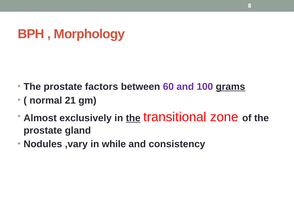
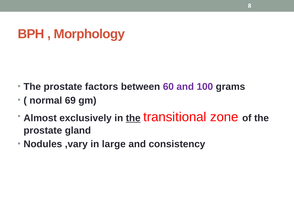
grams underline: present -> none (230, 87)
21: 21 -> 69 (70, 101)
while: while -> large (114, 144)
